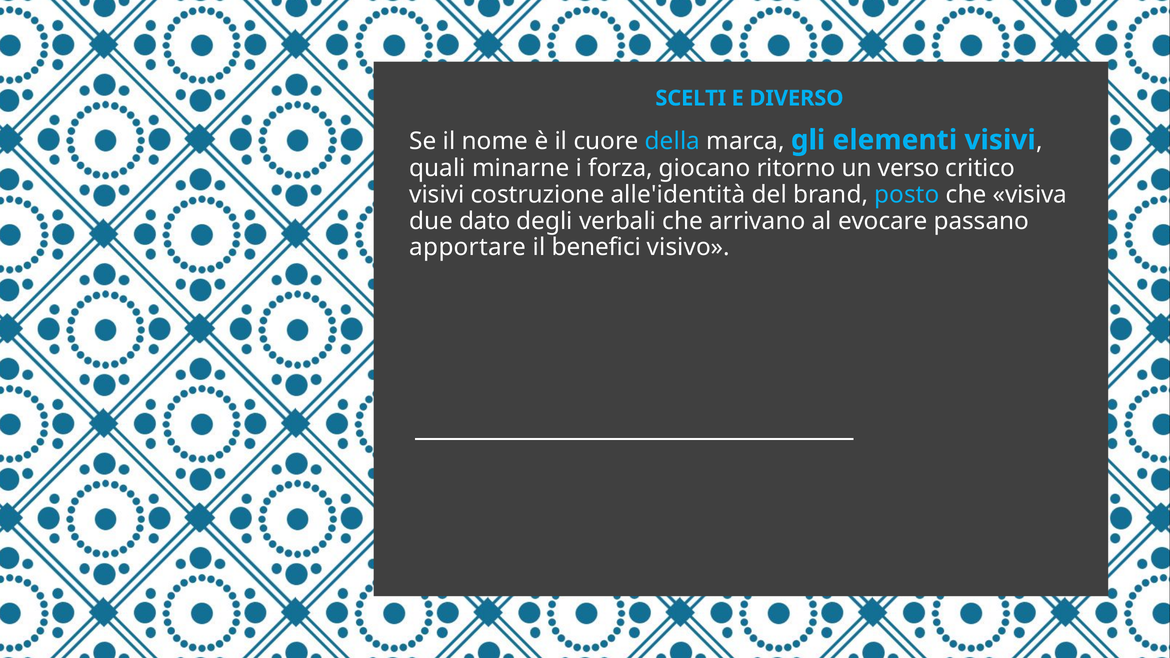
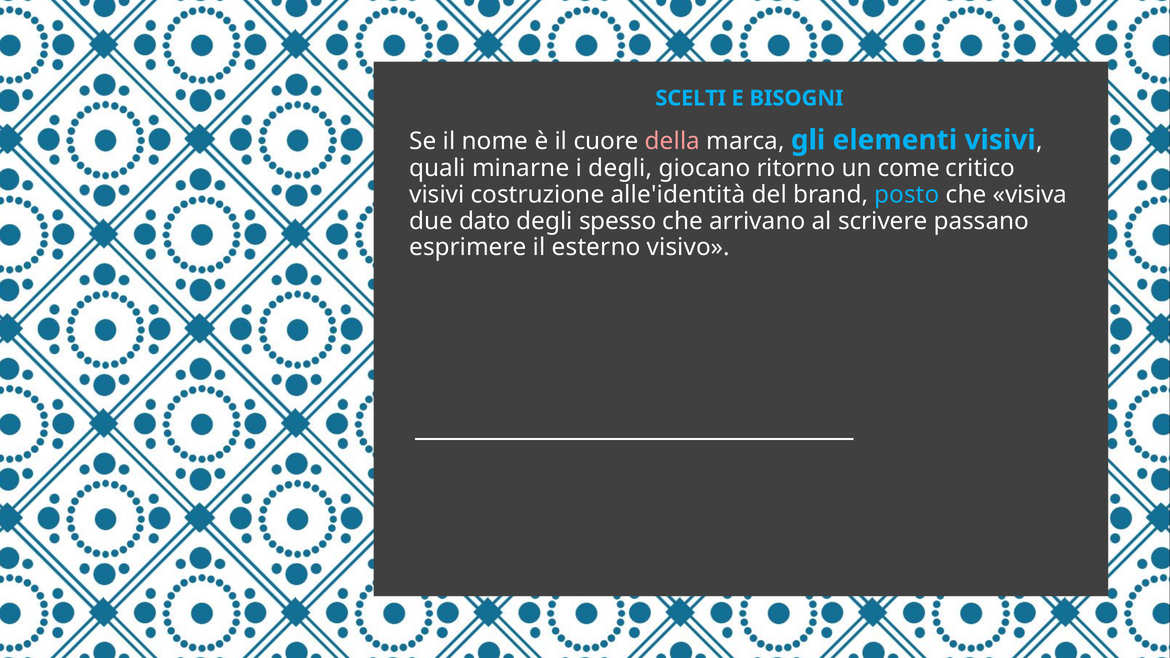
DIVERSO: DIVERSO -> BISOGNI (797, 98)
della colour: light blue -> pink (672, 141)
i forza: forza -> degli (620, 168)
verso: verso -> come (909, 168)
verbali: verbali -> spesso (618, 221)
evocare: evocare -> scrivere (883, 221)
apportare: apportare -> esprimere (468, 247)
benefici: benefici -> esterno (596, 247)
